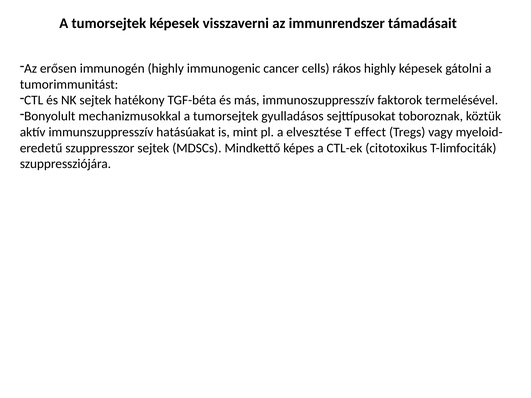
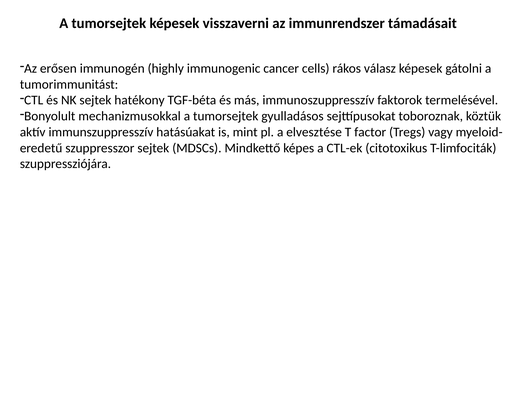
rákos highly: highly -> válasz (380, 68)
effect: effect -> factor (370, 132)
